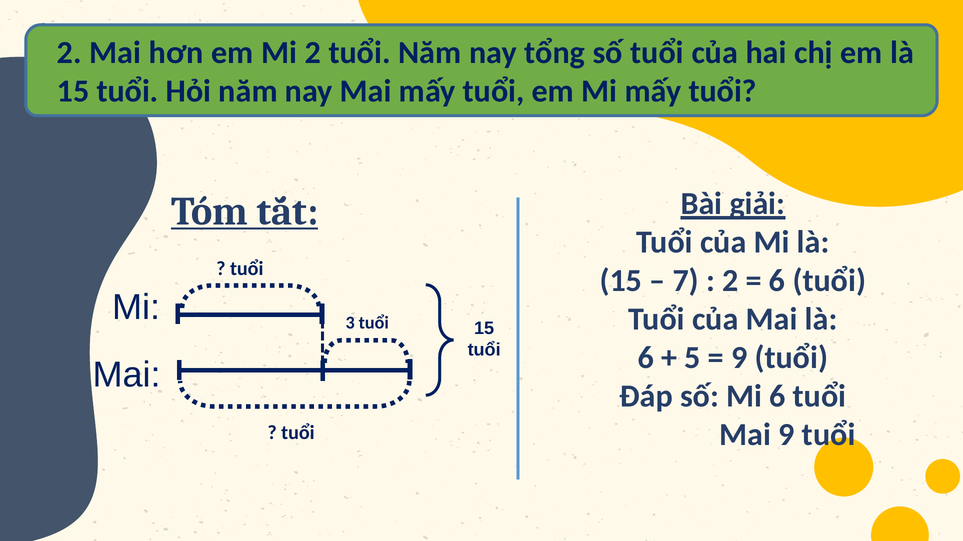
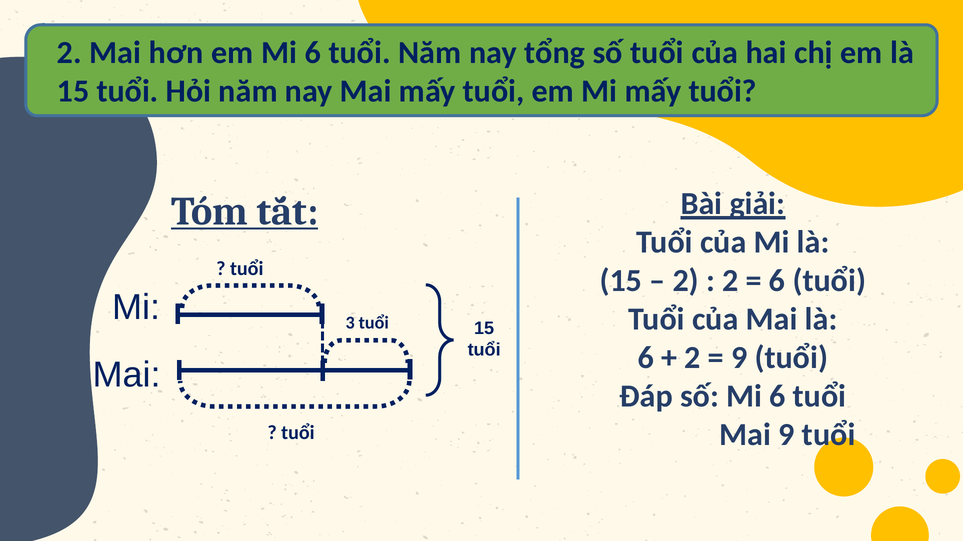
em Mi 2: 2 -> 6 (313, 53)
7: 7 -> 2 (686, 281)
5: 5 -> 2 (692, 358)
